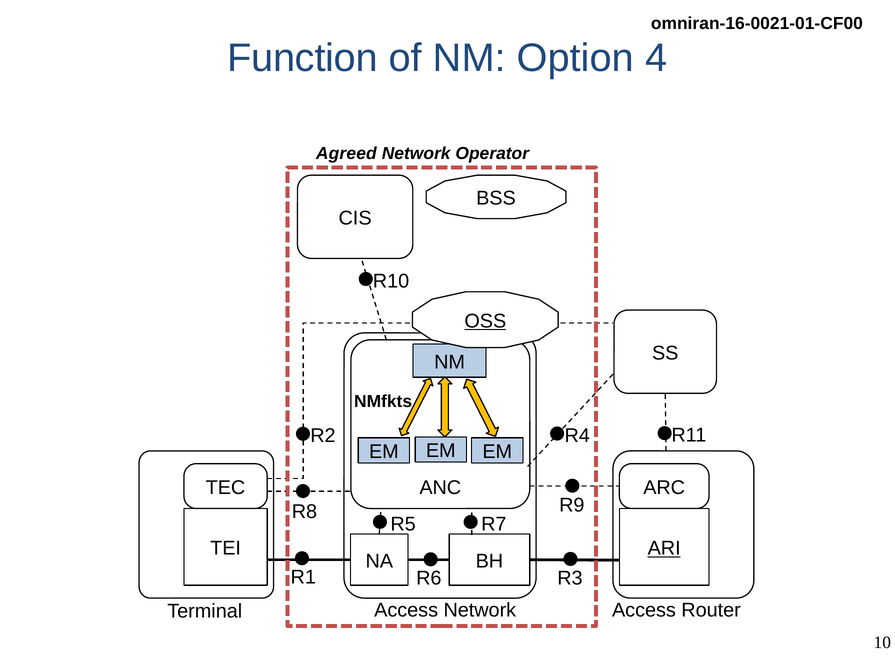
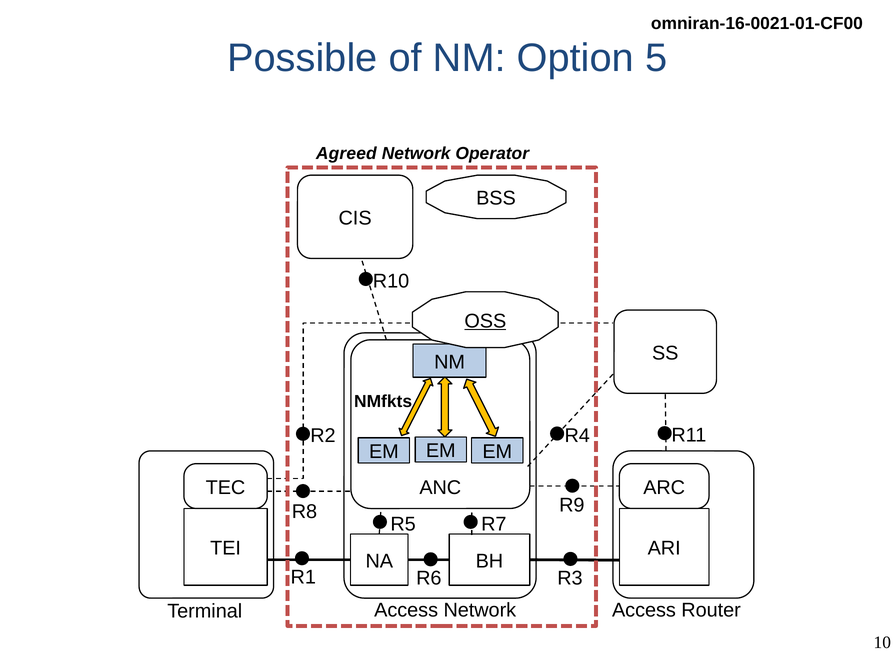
Function: Function -> Possible (302, 58)
4: 4 -> 5 (656, 58)
ARI underline: present -> none (664, 549)
